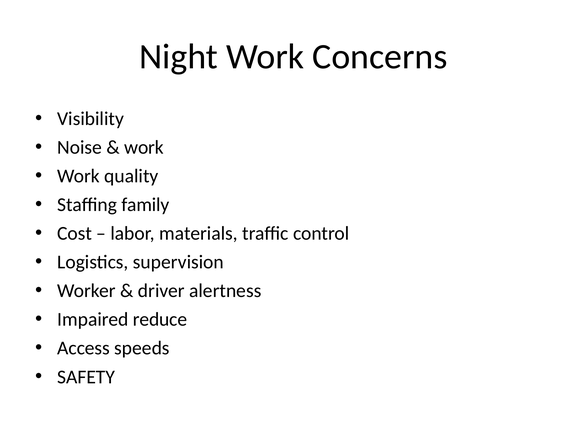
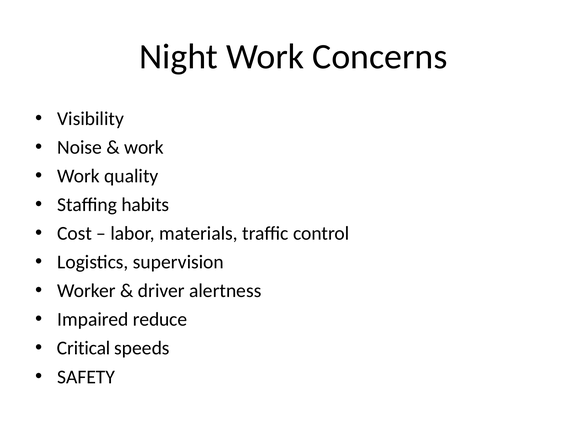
family: family -> habits (145, 205)
Access: Access -> Critical (84, 348)
